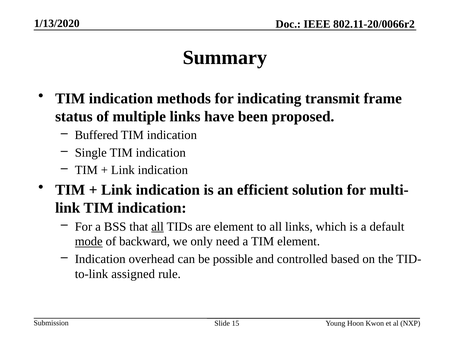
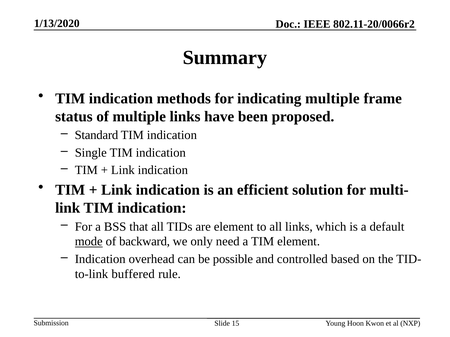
indicating transmit: transmit -> multiple (332, 99)
Buffered: Buffered -> Standard (96, 135)
all underline: present -> none (158, 227)
assigned: assigned -> buffered (133, 274)
